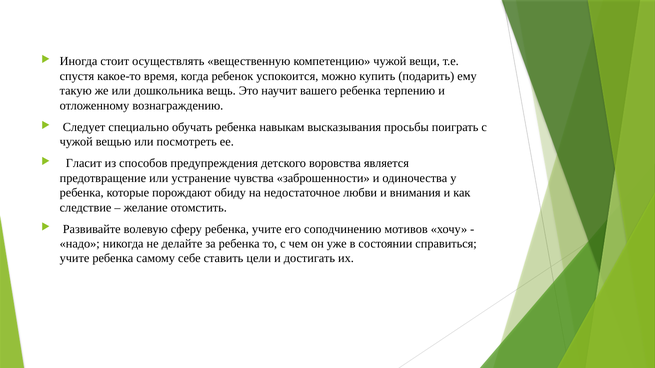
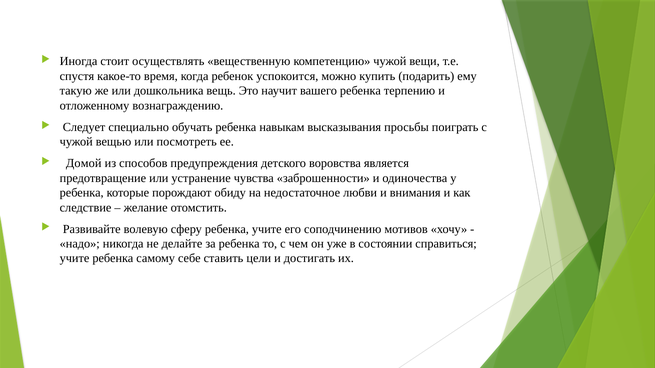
Гласит: Гласит -> Домой (84, 163)
